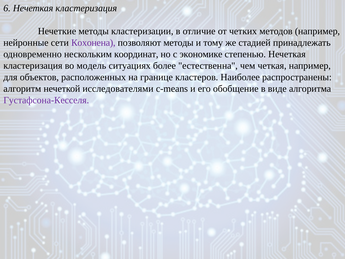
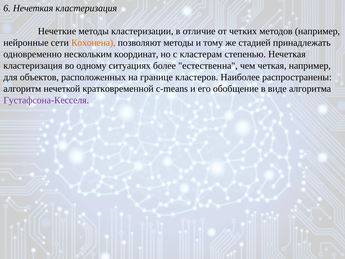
Кохонена colour: purple -> orange (93, 43)
экономике: экономике -> кластерам (201, 54)
модель: модель -> одному (91, 66)
исследователями: исследователями -> кратковременной (118, 89)
